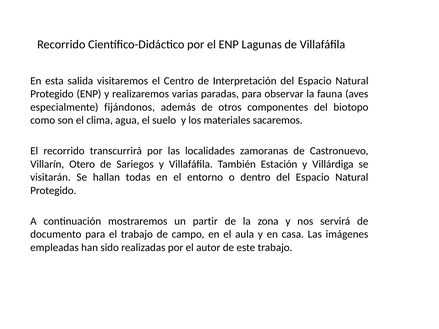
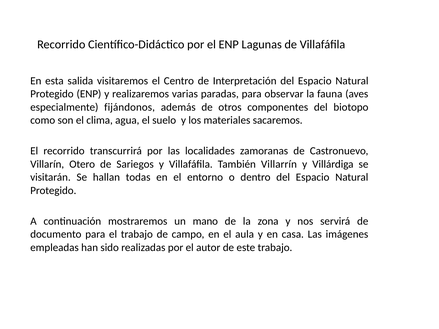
Estación: Estación -> Villarrín (279, 164)
partir: partir -> mano (205, 221)
